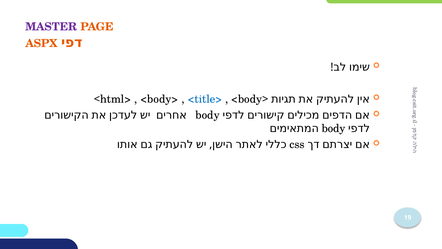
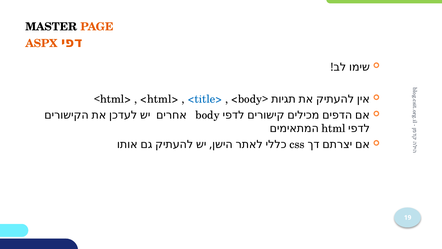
MASTER colour: purple -> black (51, 27)
<body>: <body> -> <html> (159, 99)
body: body -> html (334, 128)
